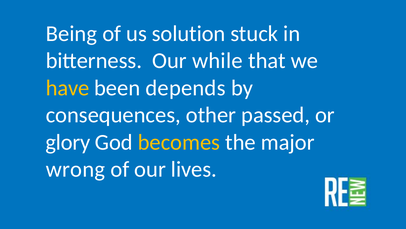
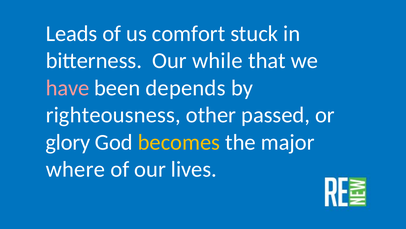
Being: Being -> Leads (72, 34)
solution: solution -> comfort (189, 34)
have colour: yellow -> pink (67, 88)
consequences: consequences -> righteousness (113, 115)
wrong: wrong -> where (75, 169)
